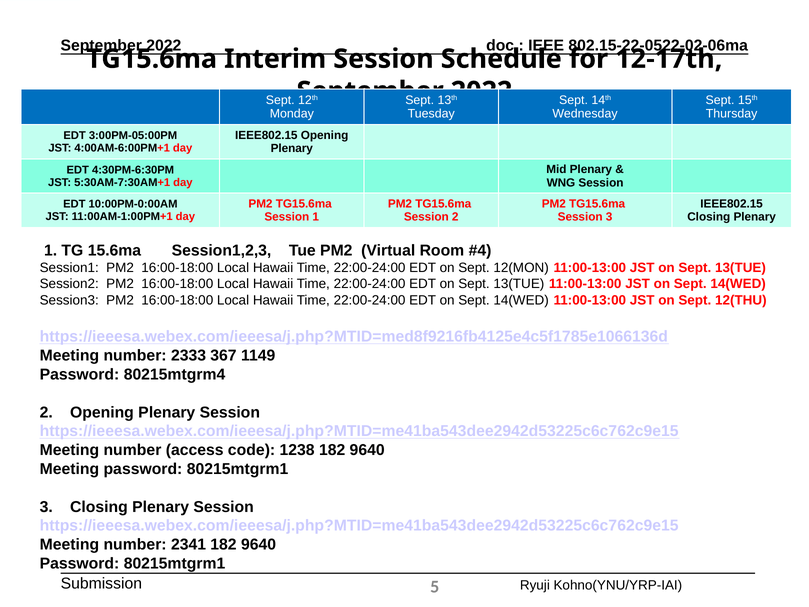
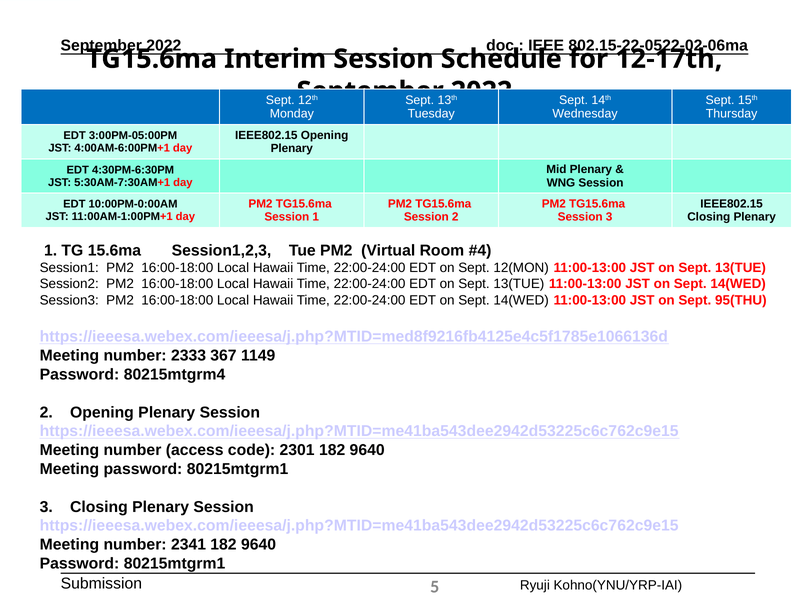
12(THU: 12(THU -> 95(THU (741, 300)
1238: 1238 -> 2301 (297, 450)
